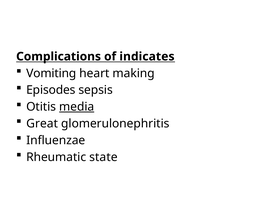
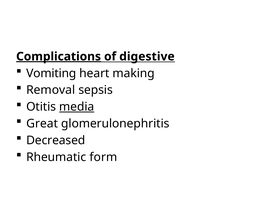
Complications underline: none -> present (59, 56)
indicates: indicates -> digestive (147, 56)
Episodes: Episodes -> Removal (51, 90)
Influenzae: Influenzae -> Decreased (56, 140)
state: state -> form (103, 157)
